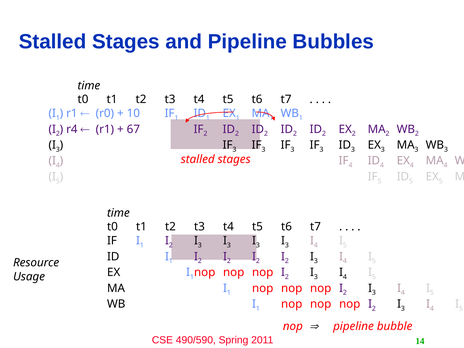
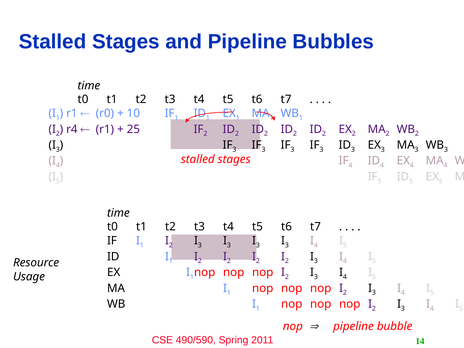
67: 67 -> 25 (133, 129)
